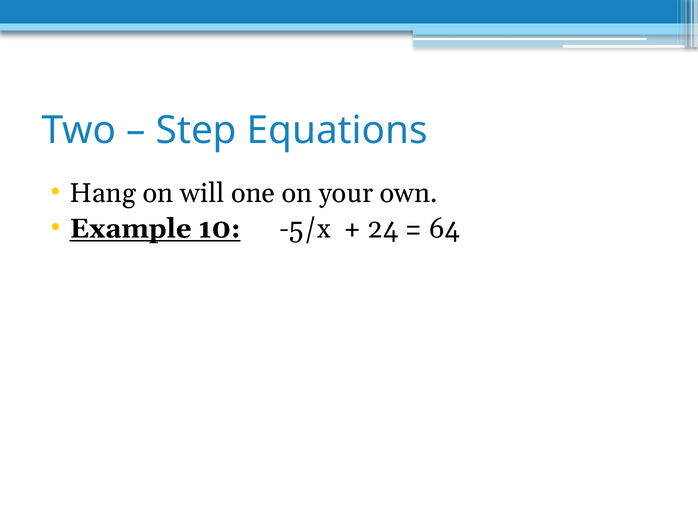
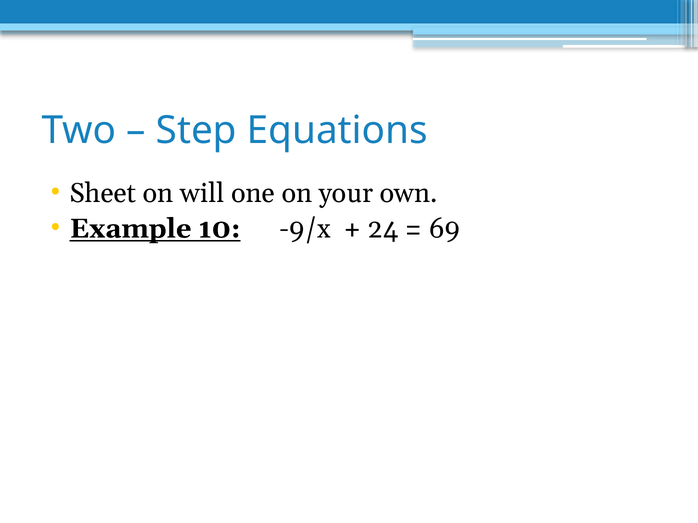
Hang: Hang -> Sheet (103, 193)
-5/x: -5/x -> -9/x (305, 229)
64: 64 -> 69 (445, 229)
